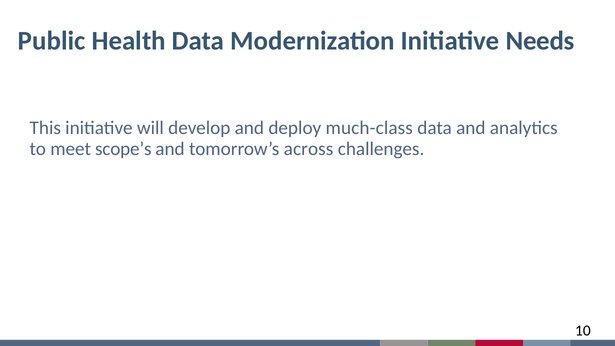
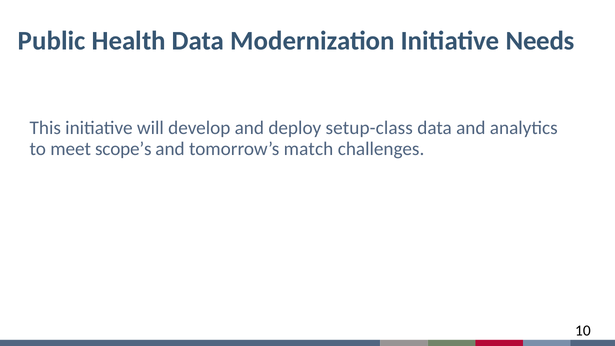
much-class: much-class -> setup-class (369, 128)
across: across -> match (309, 149)
